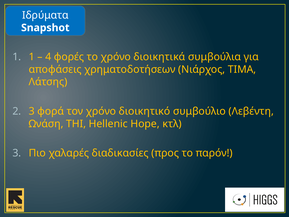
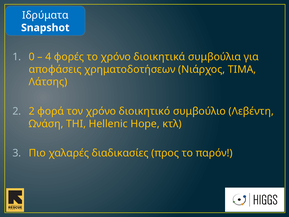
1 1: 1 -> 0 (32, 57)
3: 3 -> 2 (32, 111)
